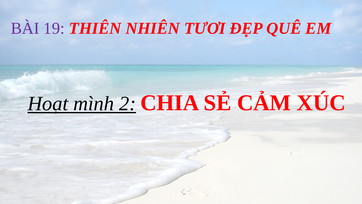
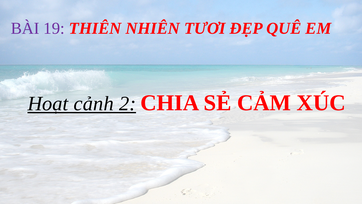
mình: mình -> cảnh (94, 103)
